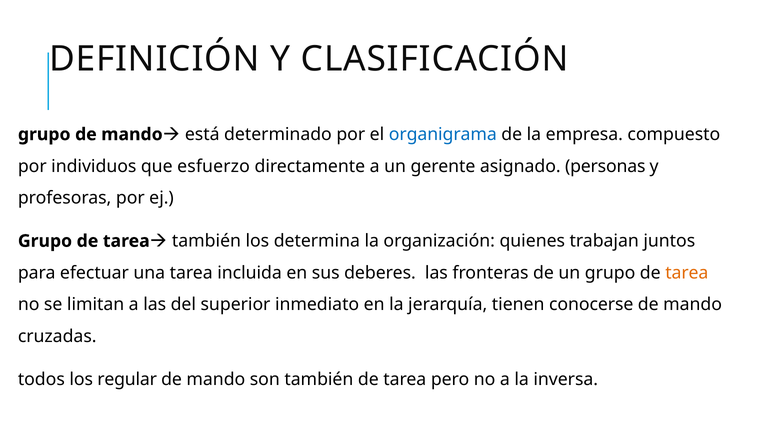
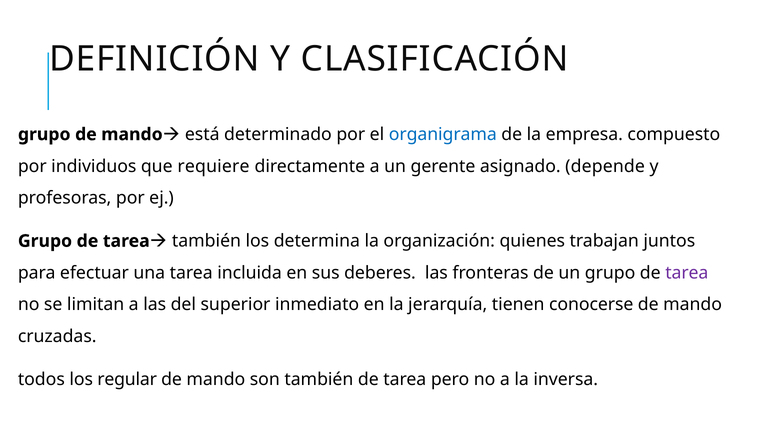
esfuerzo: esfuerzo -> requiere (214, 166)
personas: personas -> depende (605, 166)
tarea colour: orange -> purple (687, 273)
